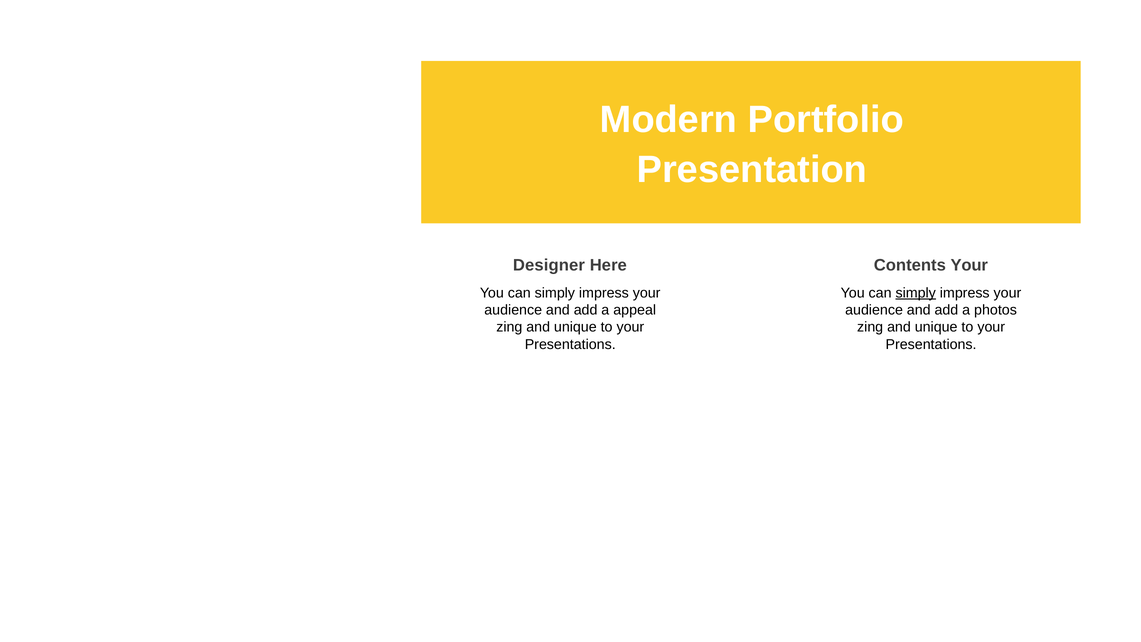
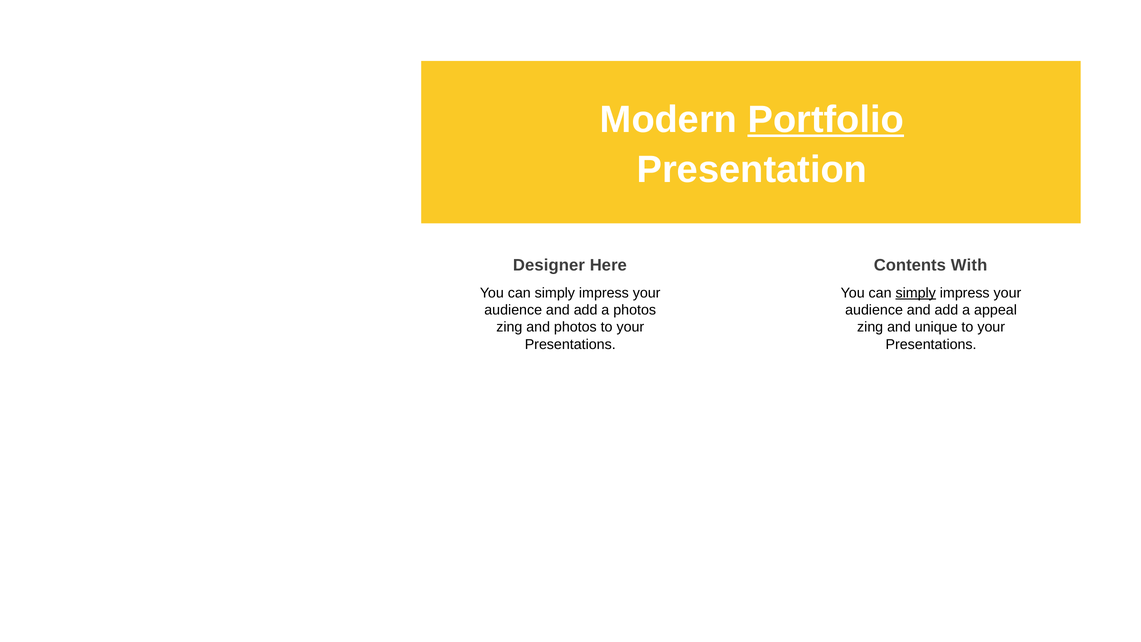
Portfolio underline: none -> present (826, 119)
Contents Your: Your -> With (969, 265)
a appeal: appeal -> photos (635, 310)
photos: photos -> appeal (996, 310)
unique: unique -> photos (575, 327)
